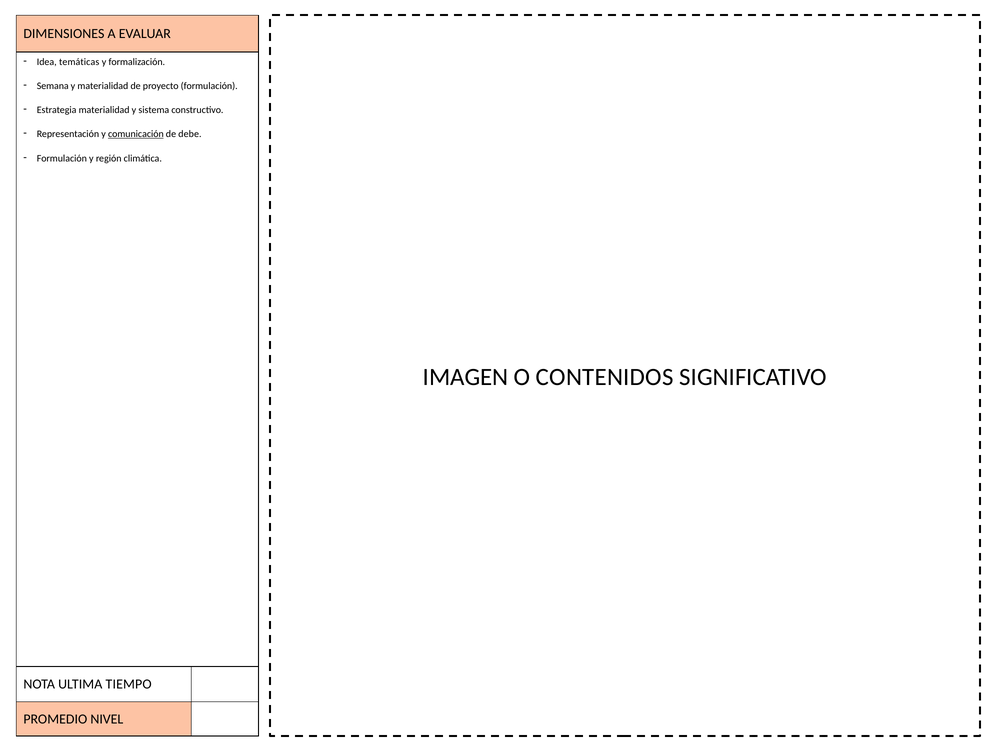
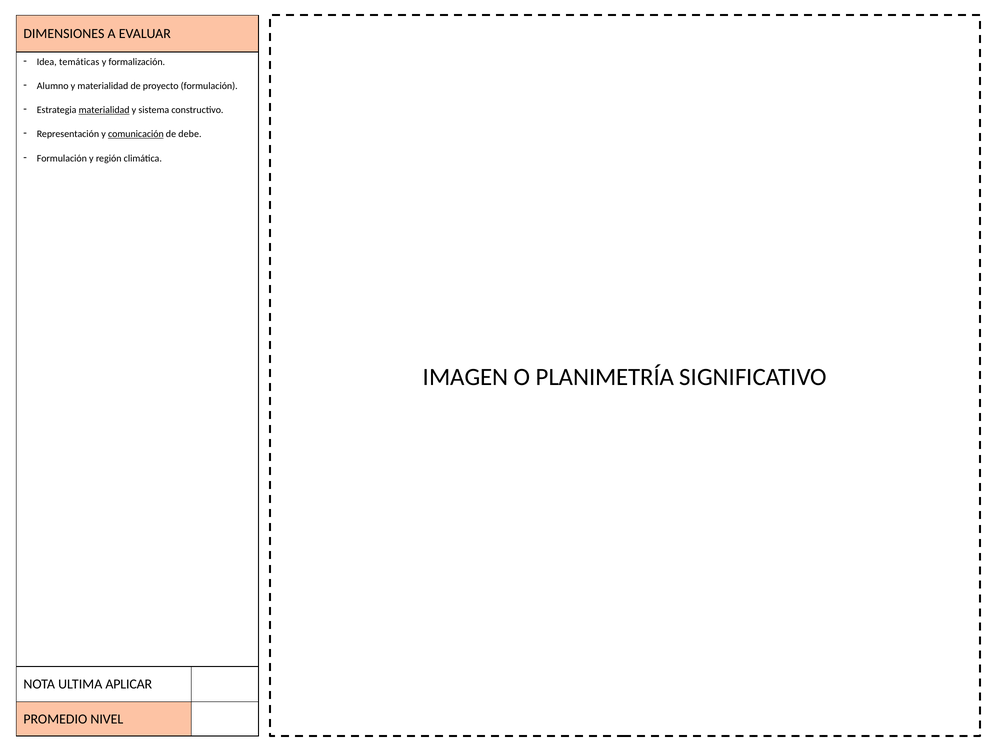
Semana: Semana -> Alumno (53, 86)
materialidad underline: none -> present (104, 110)
CONTENIDOS: CONTENIDOS -> PLANIMETRÍA (605, 377)
TIEMPO: TIEMPO -> APLICAR (129, 685)
